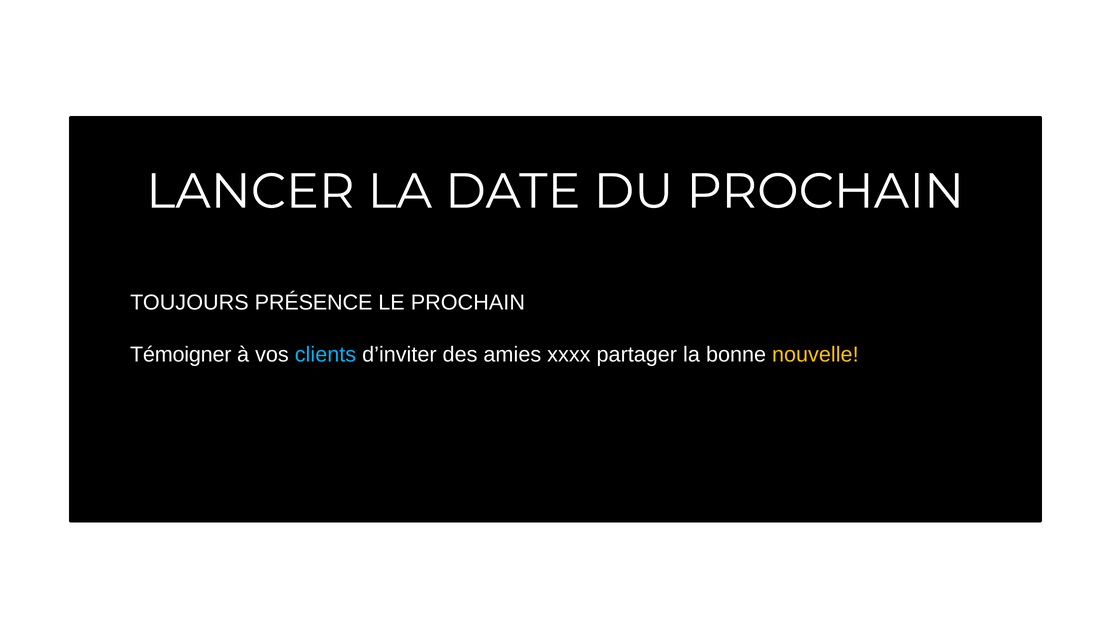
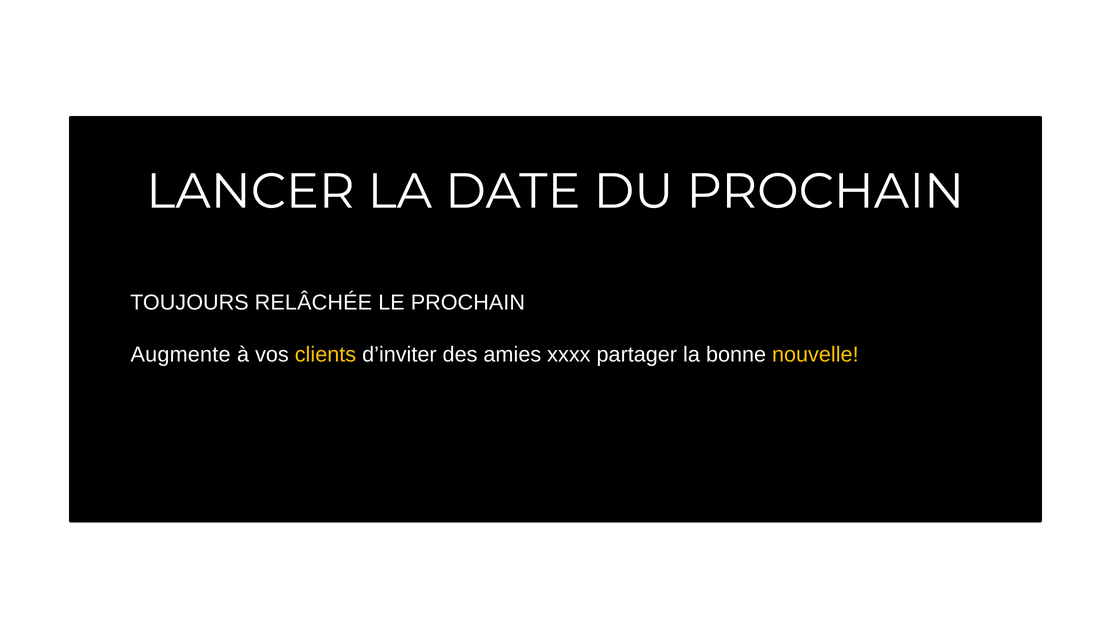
PRÉSENCE: PRÉSENCE -> RELÂCHÉE (313, 303)
Témoigner: Témoigner -> Augmente (181, 354)
clients colour: light blue -> yellow (325, 354)
